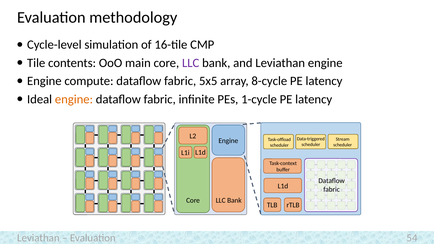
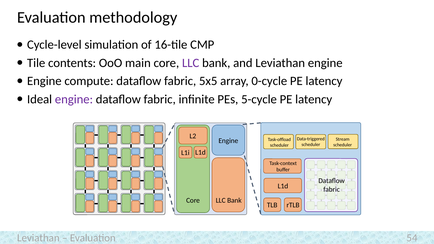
8-cycle: 8-cycle -> 0-cycle (269, 81)
engine colour: orange -> purple (74, 99)
1-cycle: 1-cycle -> 5-cycle (259, 99)
